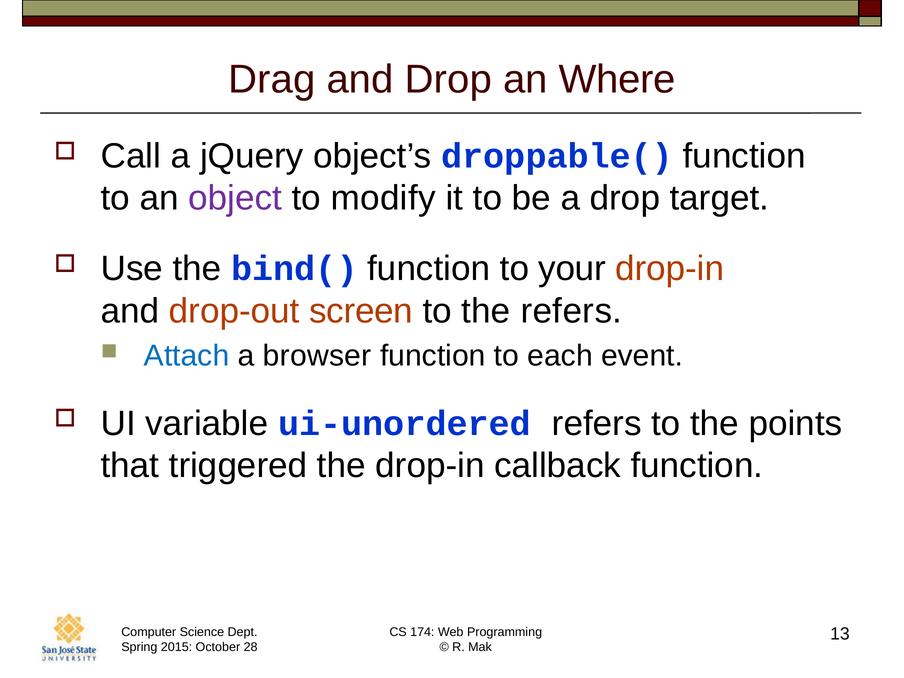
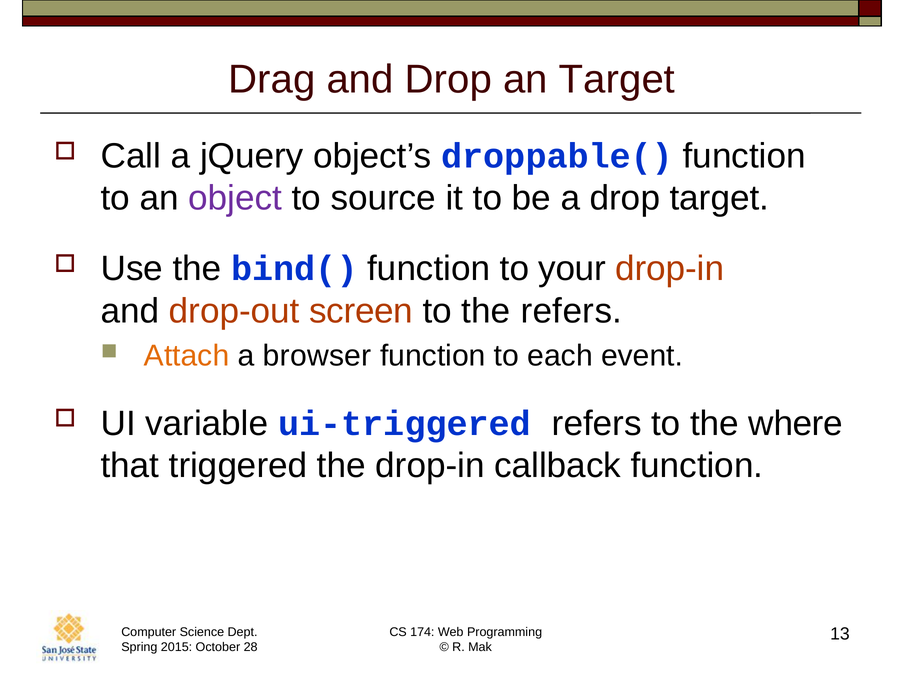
an Where: Where -> Target (617, 80)
modify: modify -> source (383, 198)
Attach colour: blue -> orange (187, 356)
ui-unordered: ui-unordered -> ui-triggered (405, 423)
points: points -> where (796, 423)
